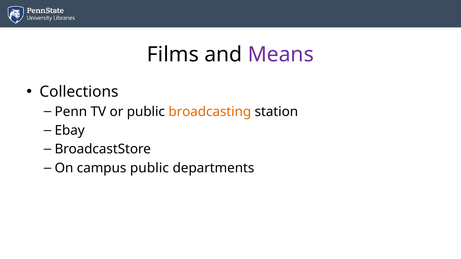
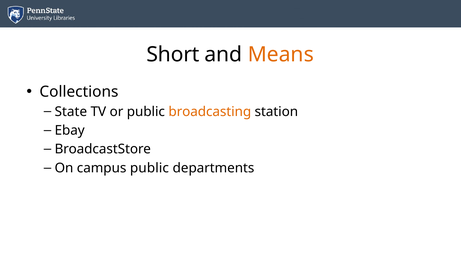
Films: Films -> Short (173, 55)
Means colour: purple -> orange (281, 55)
Penn: Penn -> State (71, 112)
